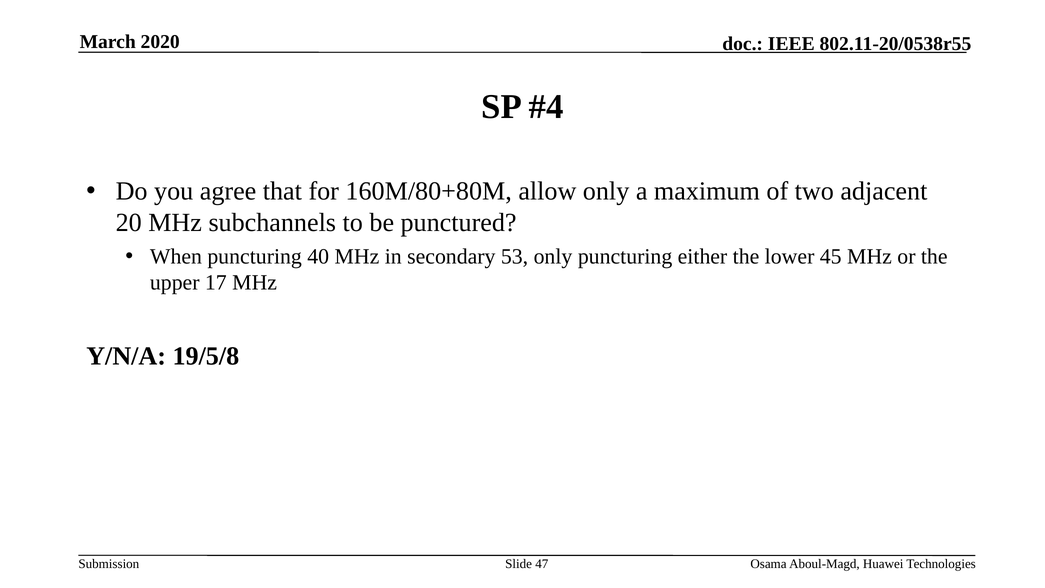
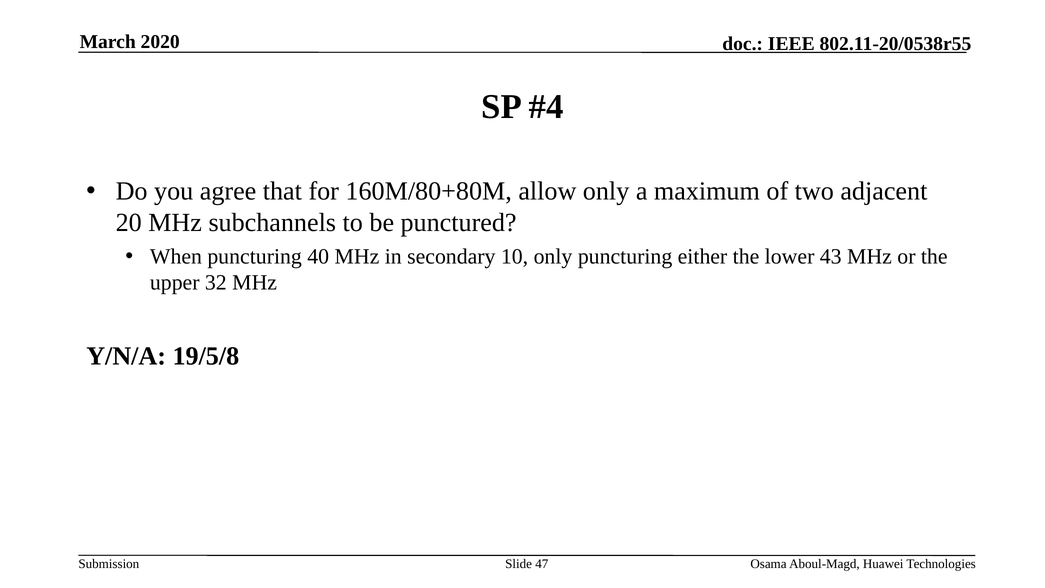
53: 53 -> 10 (515, 256)
45: 45 -> 43 (831, 256)
17: 17 -> 32 (216, 283)
